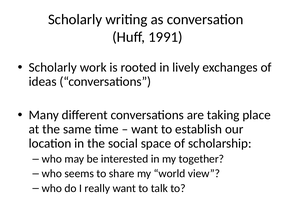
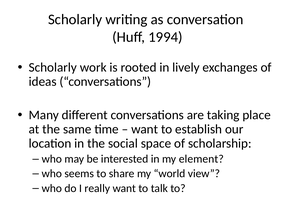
1991: 1991 -> 1994 (165, 37)
together: together -> element (201, 159)
